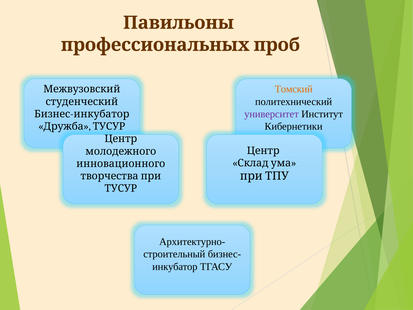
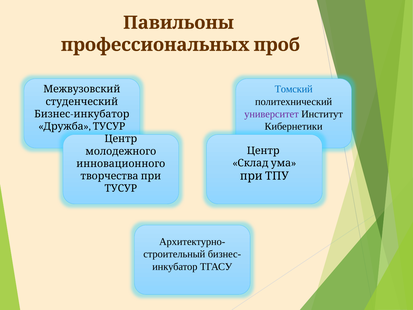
Томский colour: orange -> blue (294, 89)
